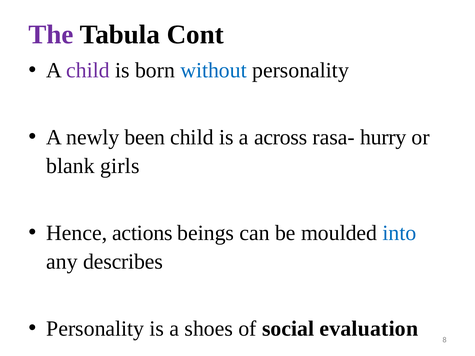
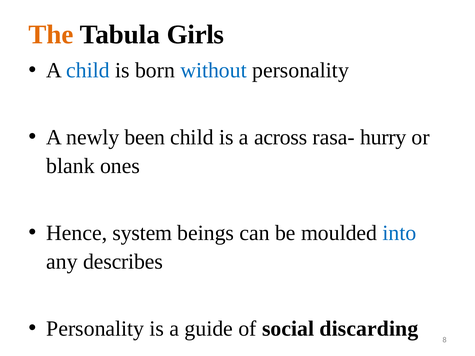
The colour: purple -> orange (51, 35)
Cont: Cont -> Girls (195, 35)
child colour: purple -> blue (88, 70)
girls: girls -> ones (120, 166)
actions: actions -> system (142, 233)
shoes: shoes -> guide (209, 329)
evaluation: evaluation -> discarding (369, 329)
